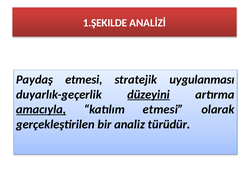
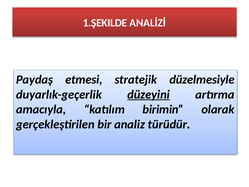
uygulanması: uygulanması -> düzelmesiyle (202, 79)
amacıyla underline: present -> none (41, 109)
katılım etmesi: etmesi -> birimin (163, 109)
